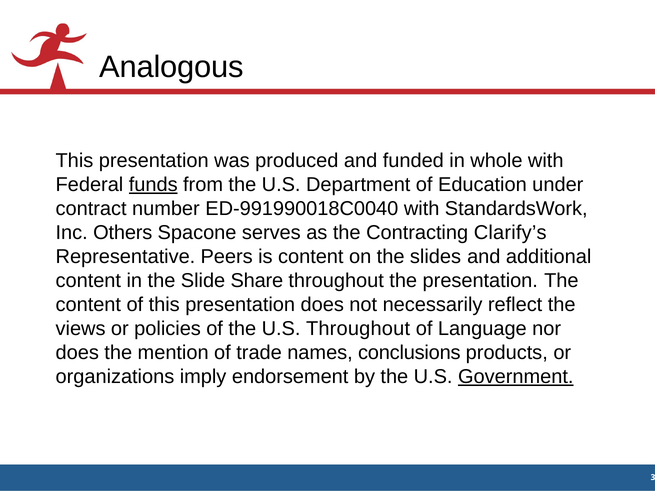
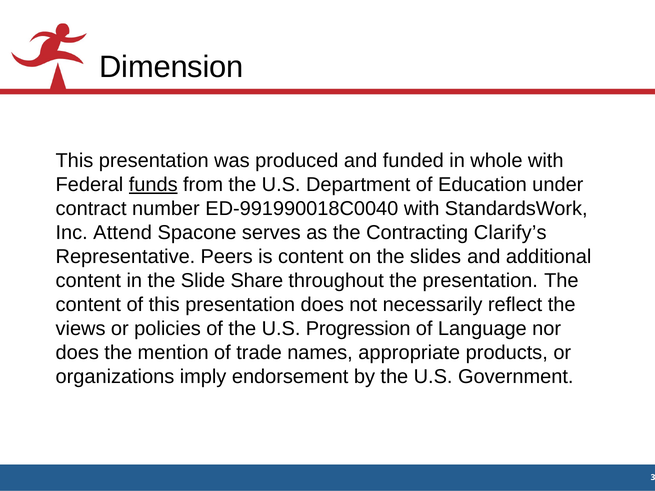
Analogous: Analogous -> Dimension (171, 67)
Others: Others -> Attend (123, 233)
U.S Throughout: Throughout -> Progression (358, 329)
conclusions: conclusions -> appropriate (409, 353)
Government underline: present -> none (516, 377)
